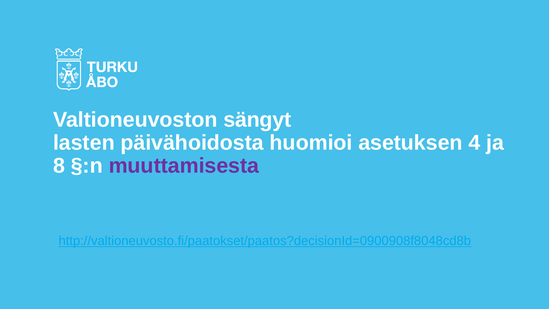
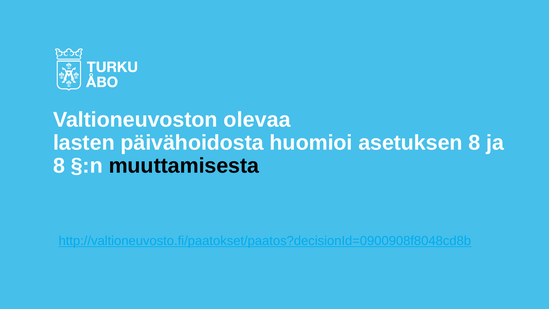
sängyt: sängyt -> olevaa (257, 120)
asetuksen 4: 4 -> 8 (474, 143)
muuttamisesta colour: purple -> black (184, 166)
